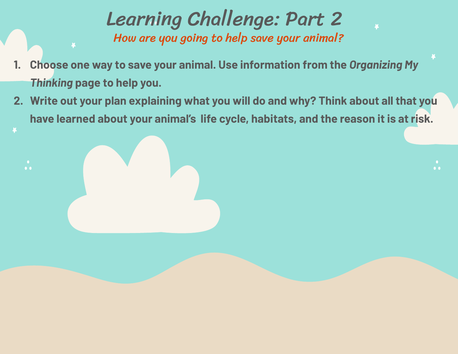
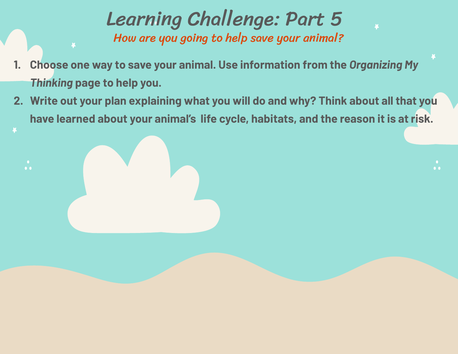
Part 2: 2 -> 5 (337, 19)
